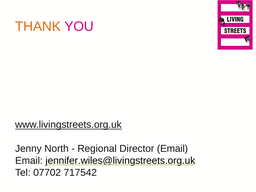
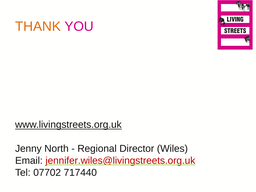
Director Email: Email -> Wiles (172, 149)
jennifer.wiles@livingstreets.org.uk colour: black -> red (120, 161)
717542: 717542 -> 717440 (80, 173)
